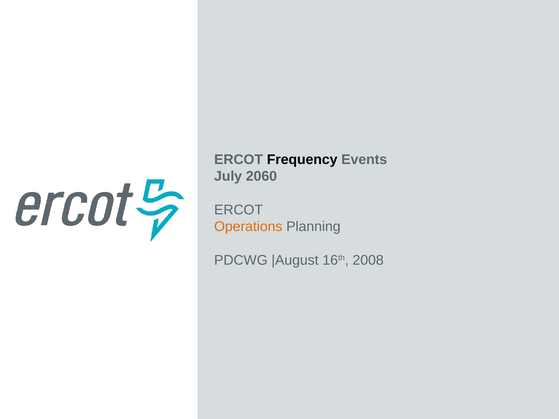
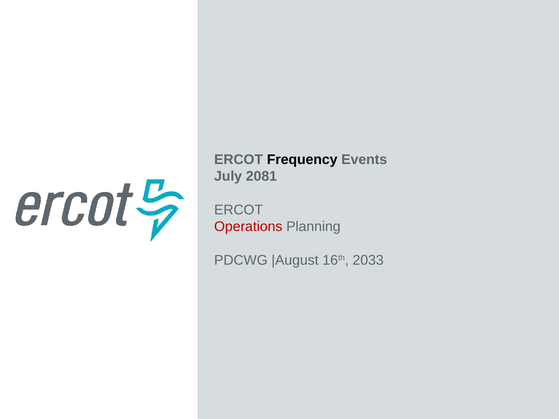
2060: 2060 -> 2081 (261, 176)
Operations colour: orange -> red (248, 227)
2008: 2008 -> 2033 (368, 260)
